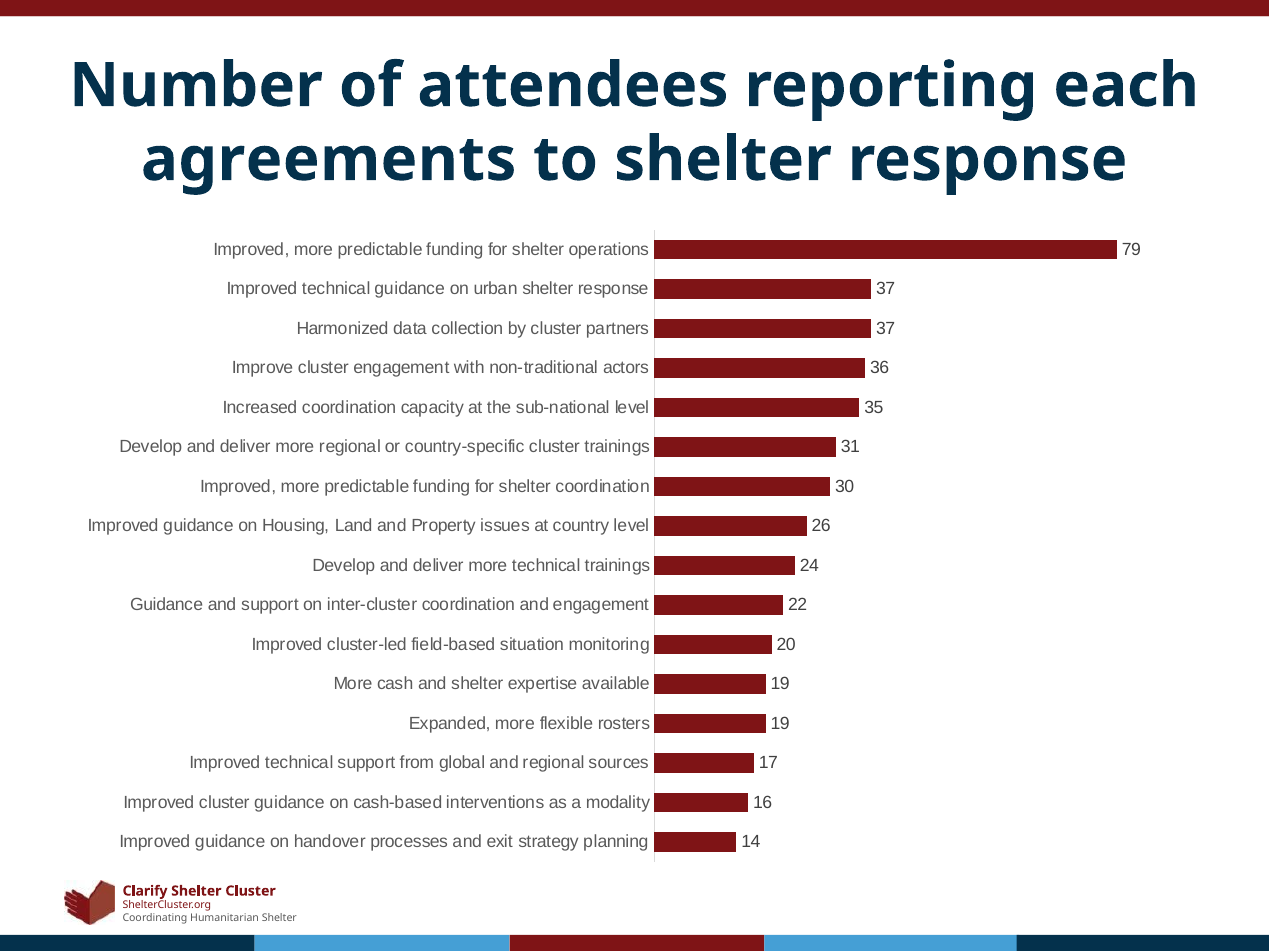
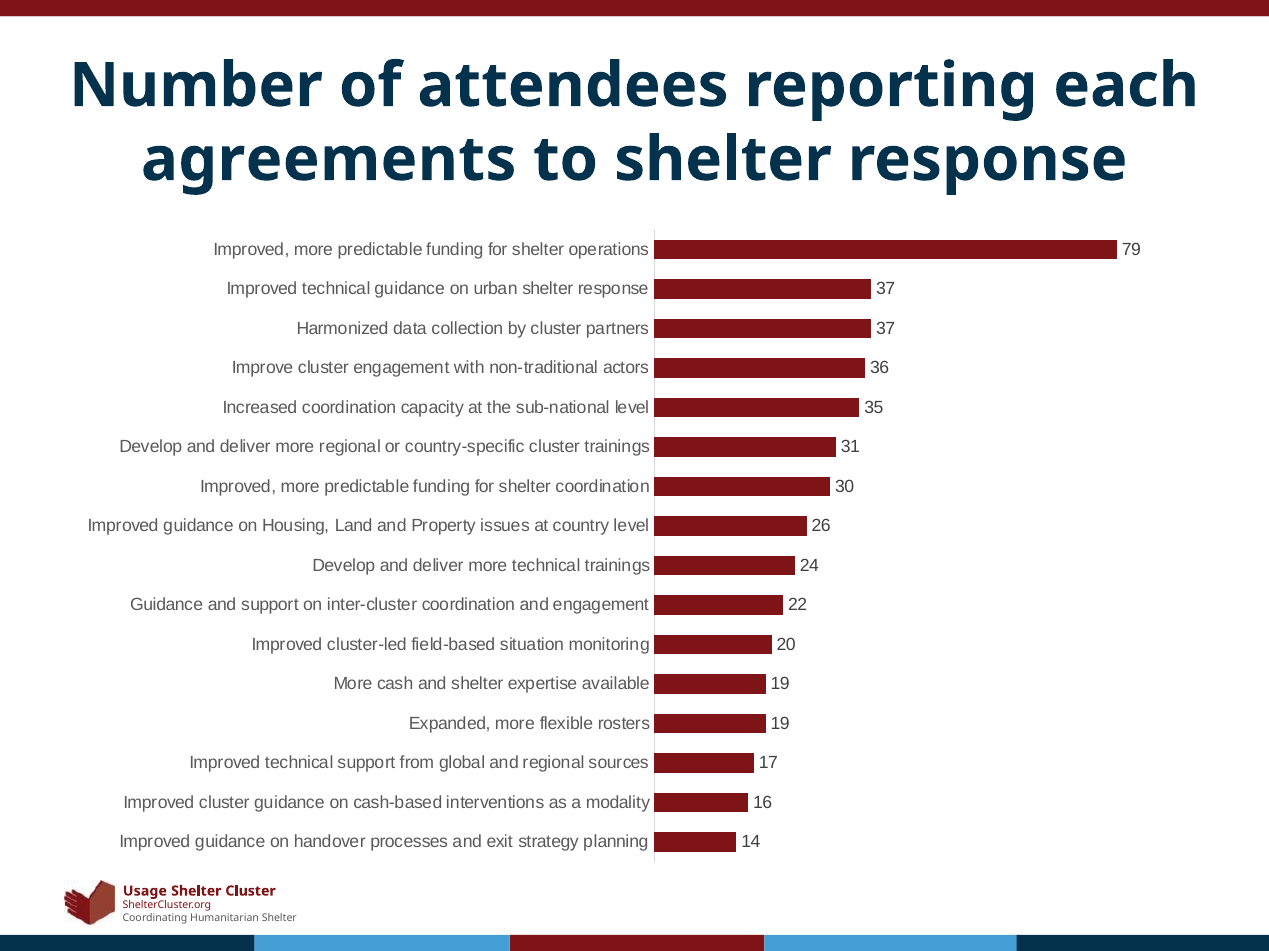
Clarify: Clarify -> Usage (145, 892)
